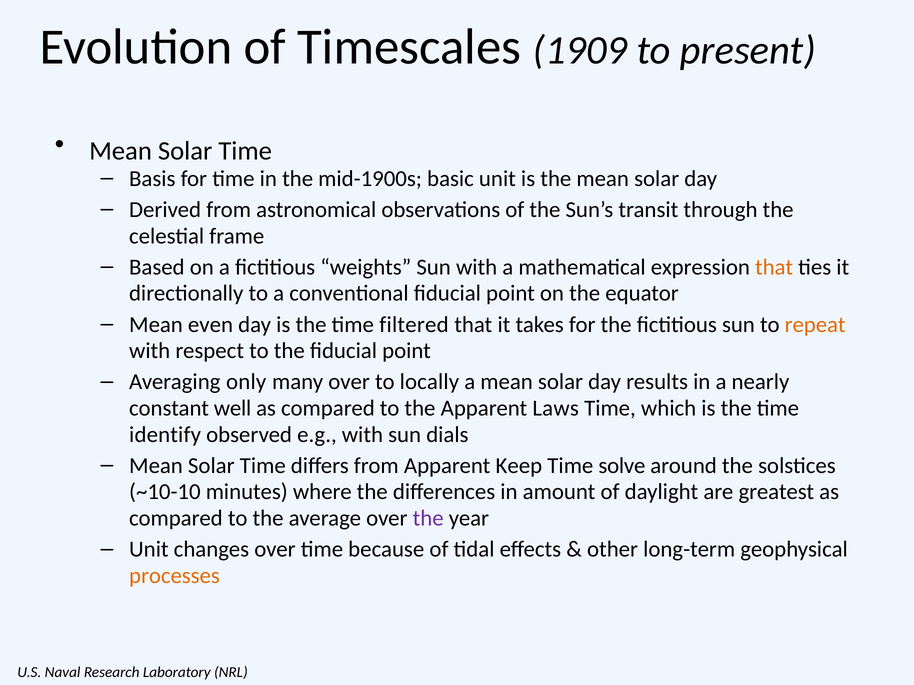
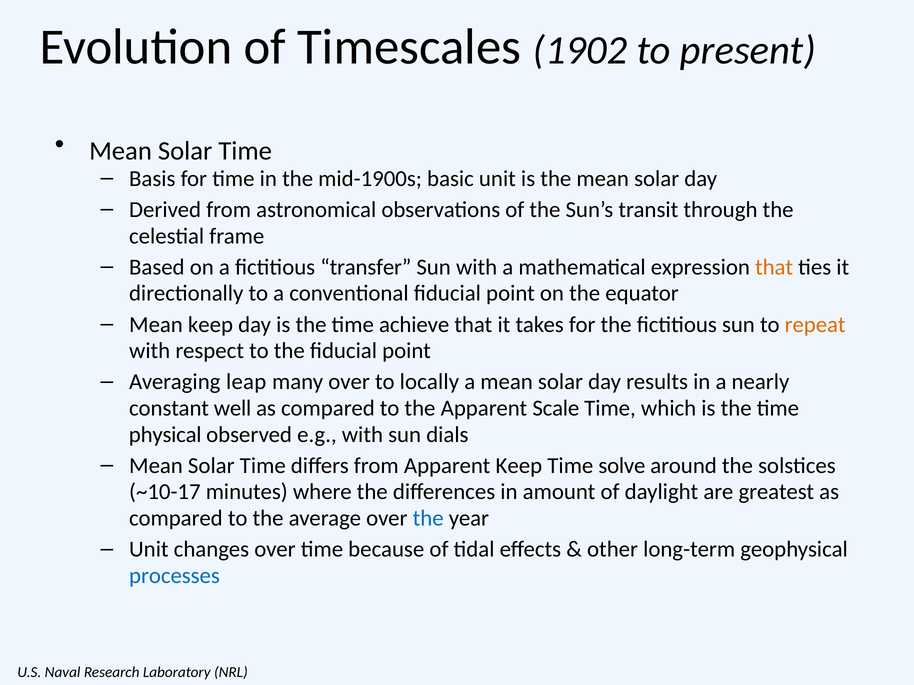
1909: 1909 -> 1902 (580, 50)
weights: weights -> transfer (366, 267)
Mean even: even -> keep (211, 325)
filtered: filtered -> achieve (414, 325)
only: only -> leap (246, 382)
Laws: Laws -> Scale (556, 409)
identify: identify -> physical (165, 435)
~10-10: ~10-10 -> ~10-17 (165, 492)
the colour: purple -> blue (428, 519)
processes colour: orange -> blue (174, 576)
